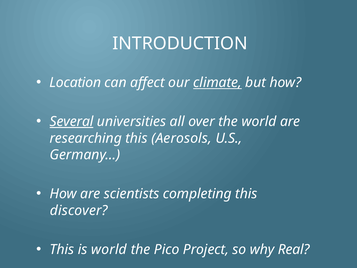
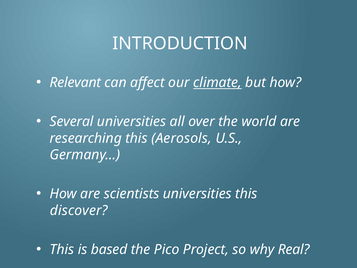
Location: Location -> Relevant (75, 82)
Several underline: present -> none (72, 121)
scientists completing: completing -> universities (197, 194)
is world: world -> based (109, 249)
